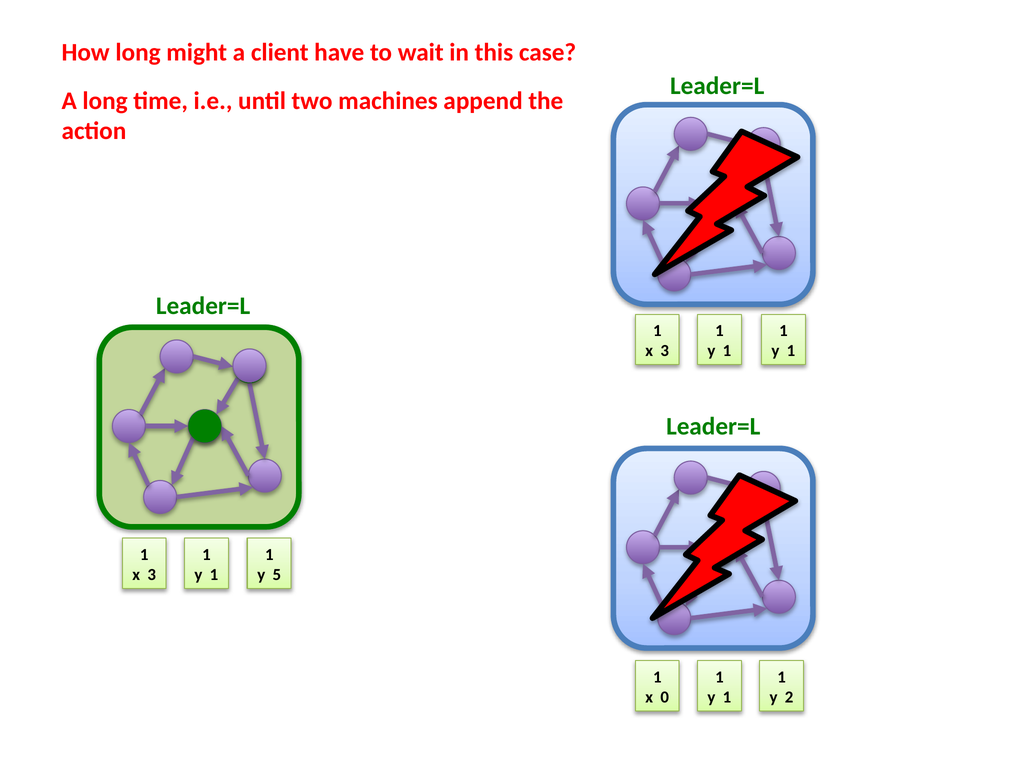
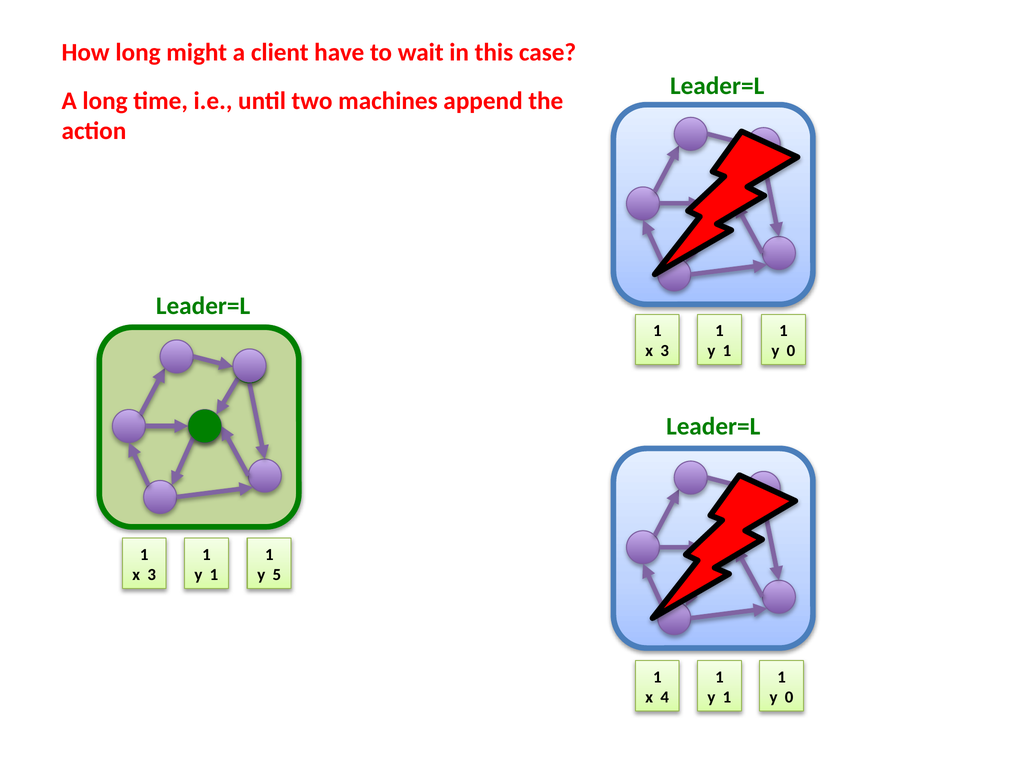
1: 1 -> 0 (791, 351)
0: 0 -> 4 (665, 697)
2: 2 -> 0 (789, 697)
